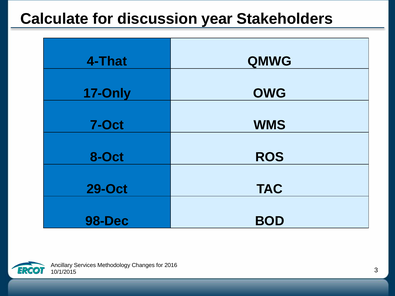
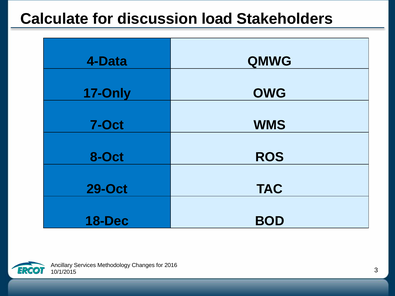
year: year -> load (217, 19)
4-That: 4-That -> 4-Data (107, 61)
98-Dec: 98-Dec -> 18-Dec (107, 221)
